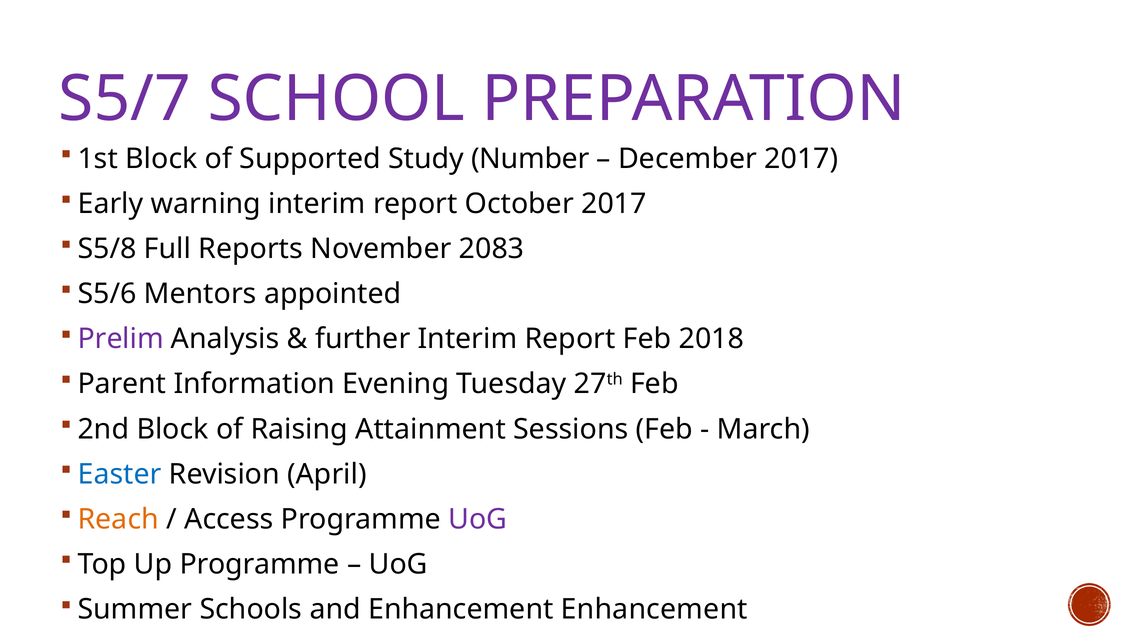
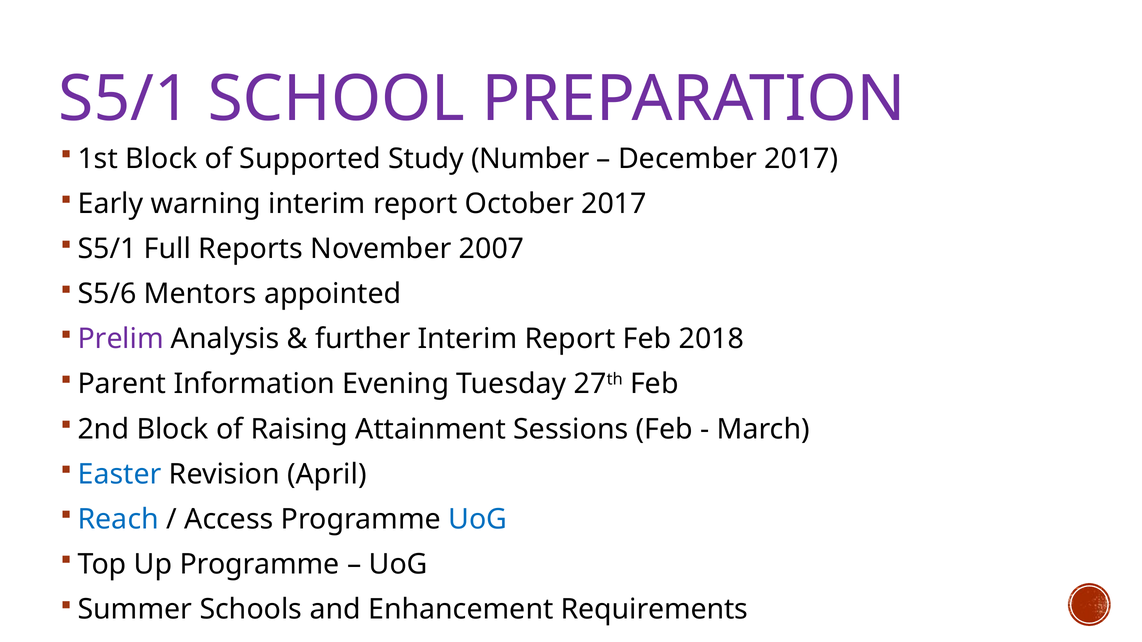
S5/7: S5/7 -> S5/1 (125, 99)
S5/8: S5/8 -> S5/1 (107, 249)
2083: 2083 -> 2007 (492, 249)
Reach colour: orange -> blue (118, 520)
UoG colour: purple -> blue (478, 520)
Enhancement Enhancement: Enhancement -> Requirements (654, 610)
